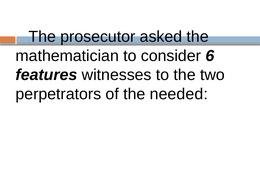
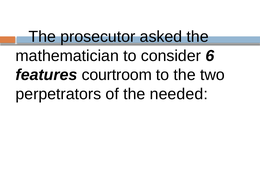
witnesses: witnesses -> courtroom (117, 75)
